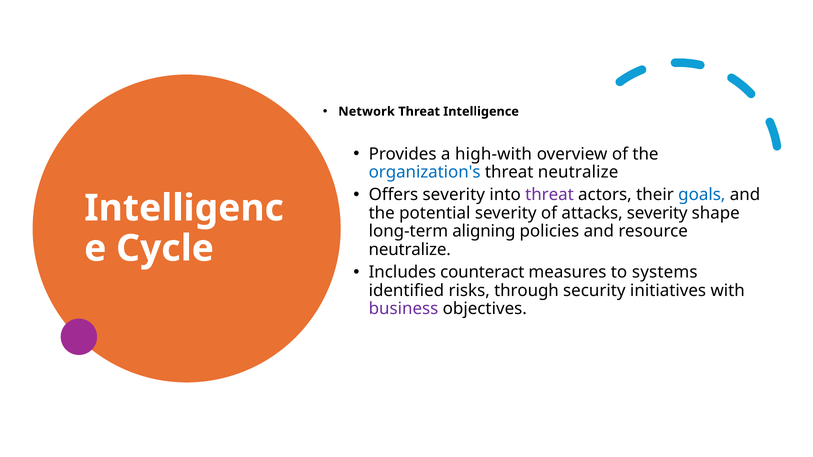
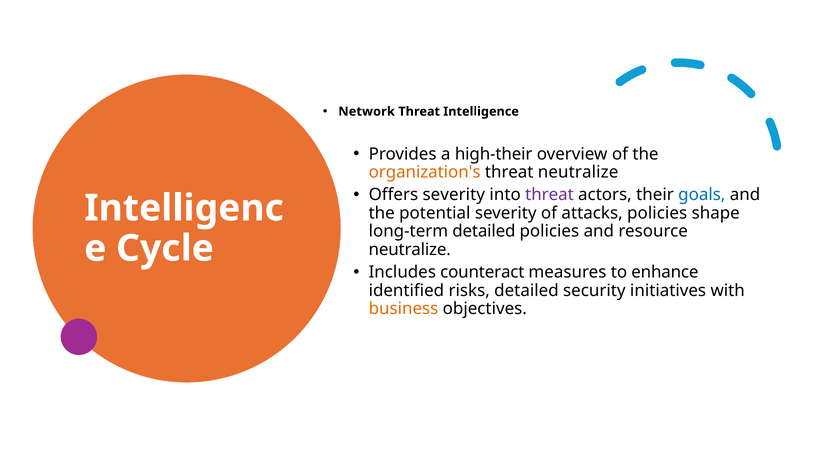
high-with: high-with -> high-their (494, 154)
organization's colour: blue -> orange (425, 172)
attacks severity: severity -> policies (657, 213)
long-term aligning: aligning -> detailed (484, 232)
systems: systems -> enhance (665, 272)
risks through: through -> detailed (526, 291)
business colour: purple -> orange (403, 309)
